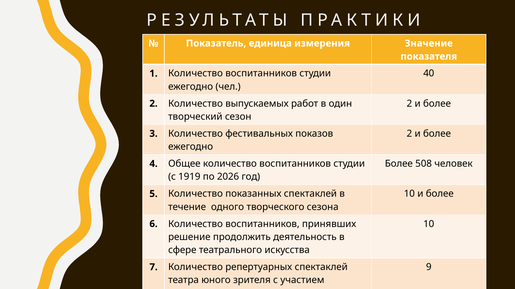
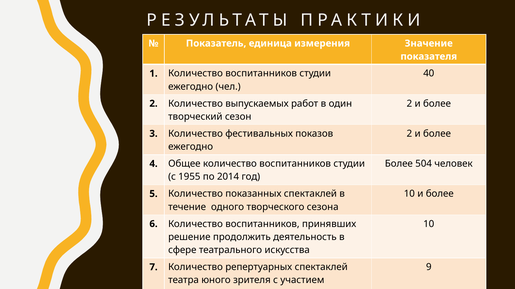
508: 508 -> 504 (424, 164)
1919: 1919 -> 1955 (189, 177)
2026: 2026 -> 2014 (228, 177)
